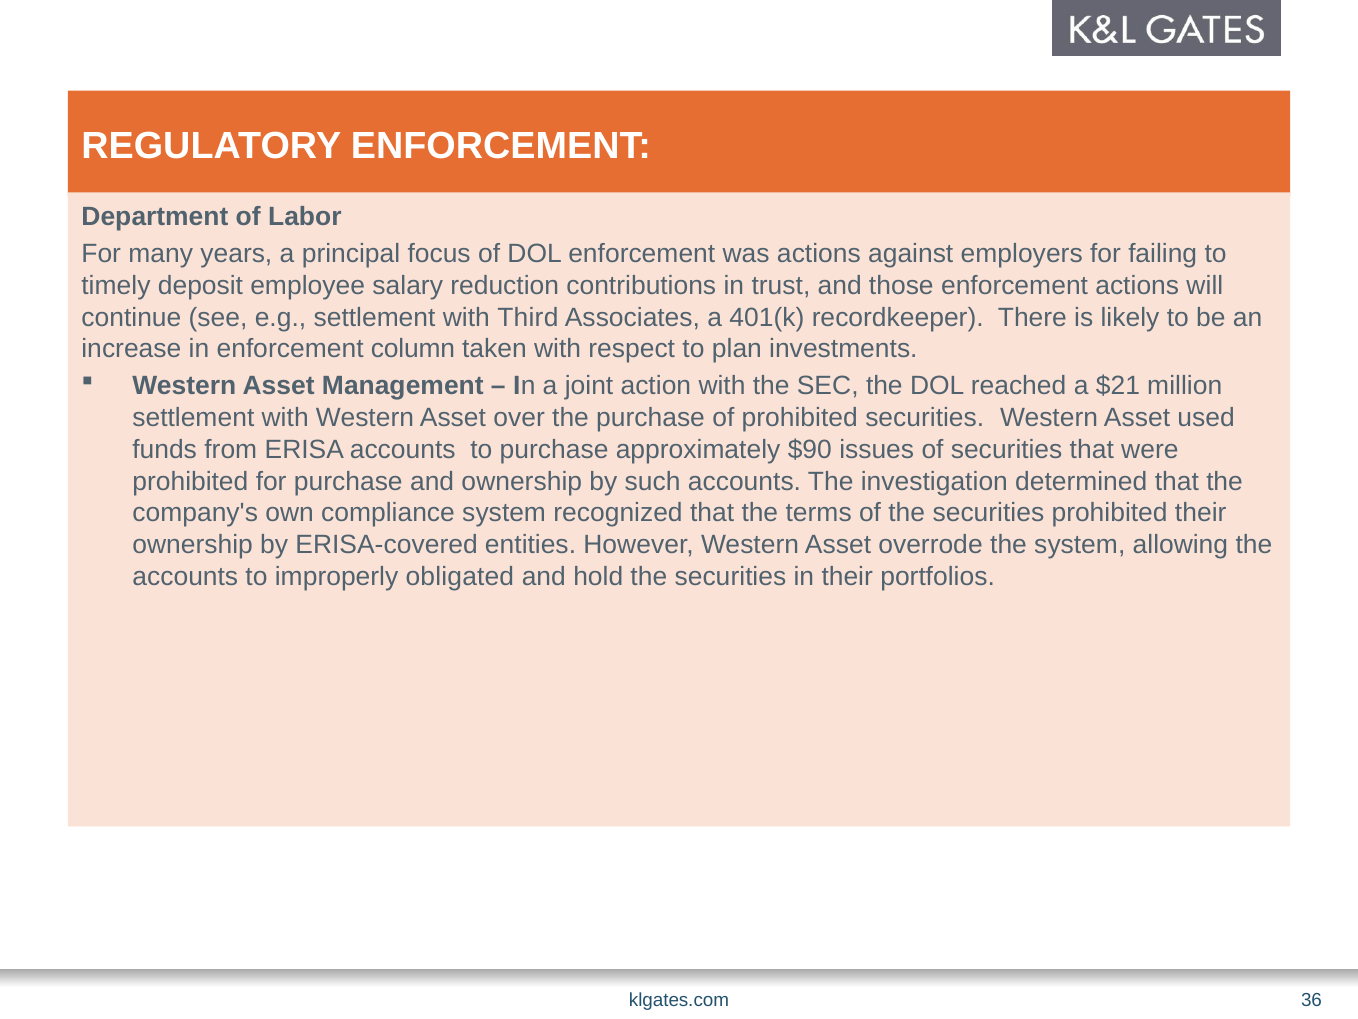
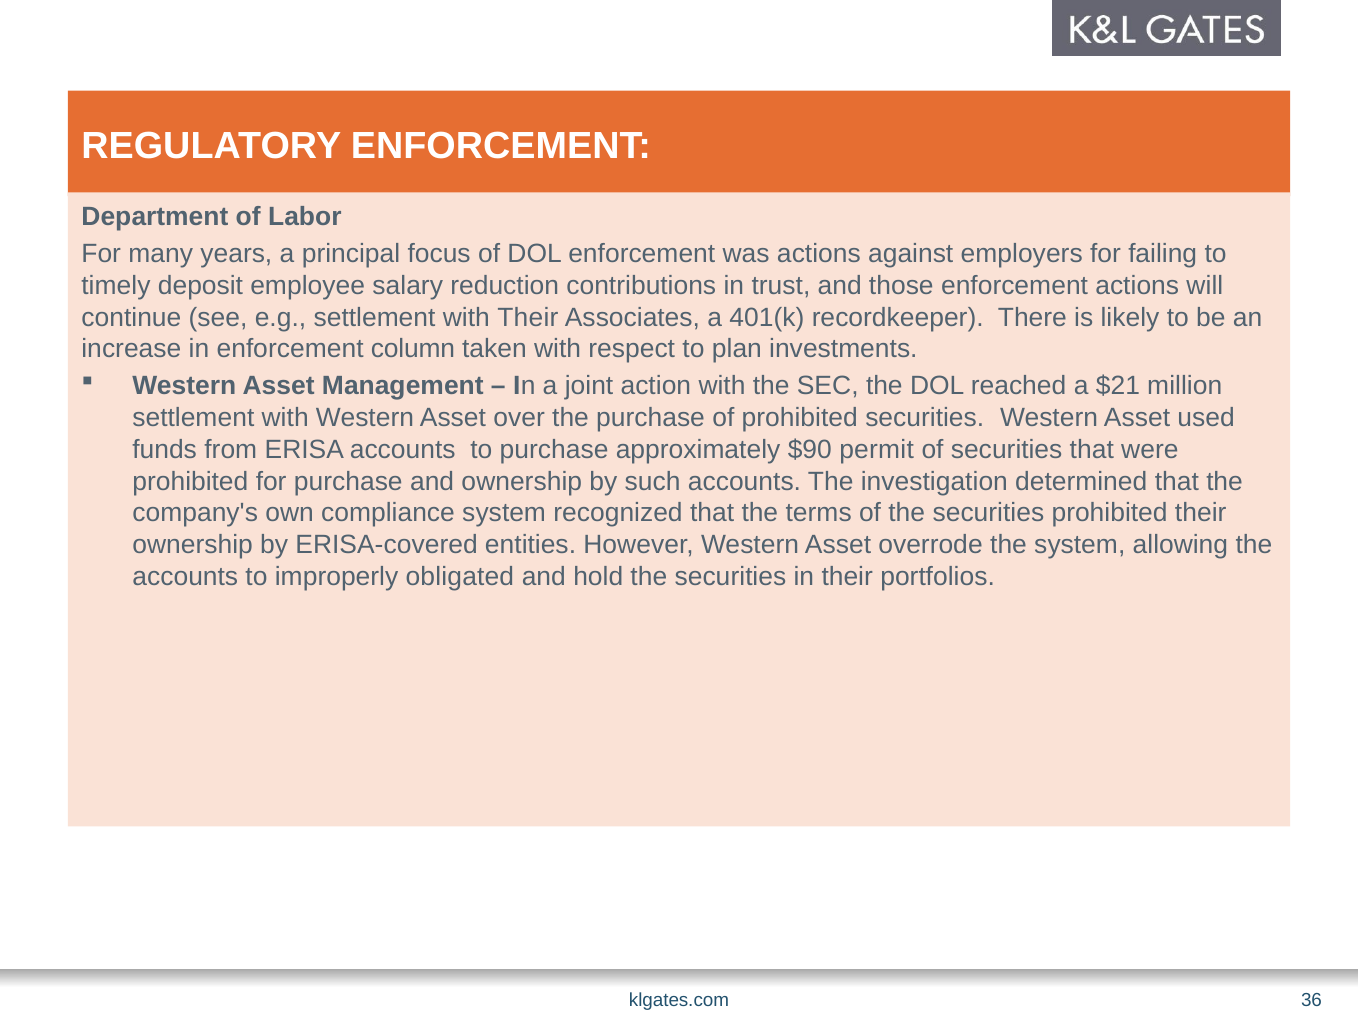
with Third: Third -> Their (528, 317)
issues: issues -> permit (877, 449)
